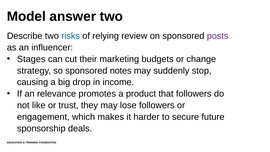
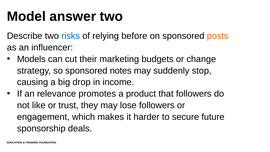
review: review -> before (134, 36)
posts colour: purple -> orange (218, 36)
Stages: Stages -> Models (31, 59)
